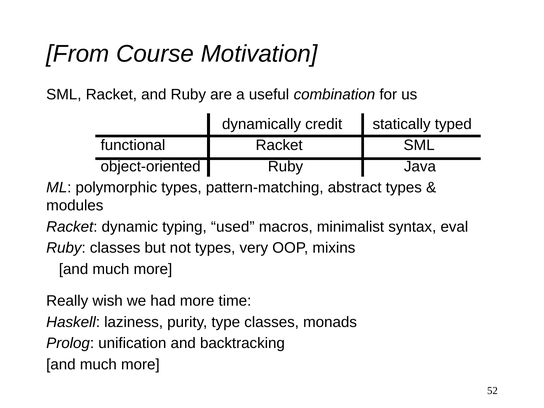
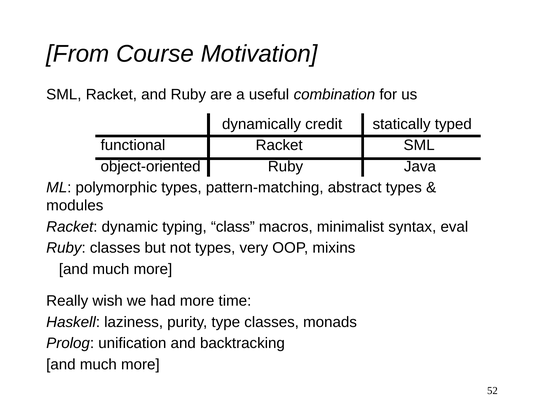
used: used -> class (233, 227)
